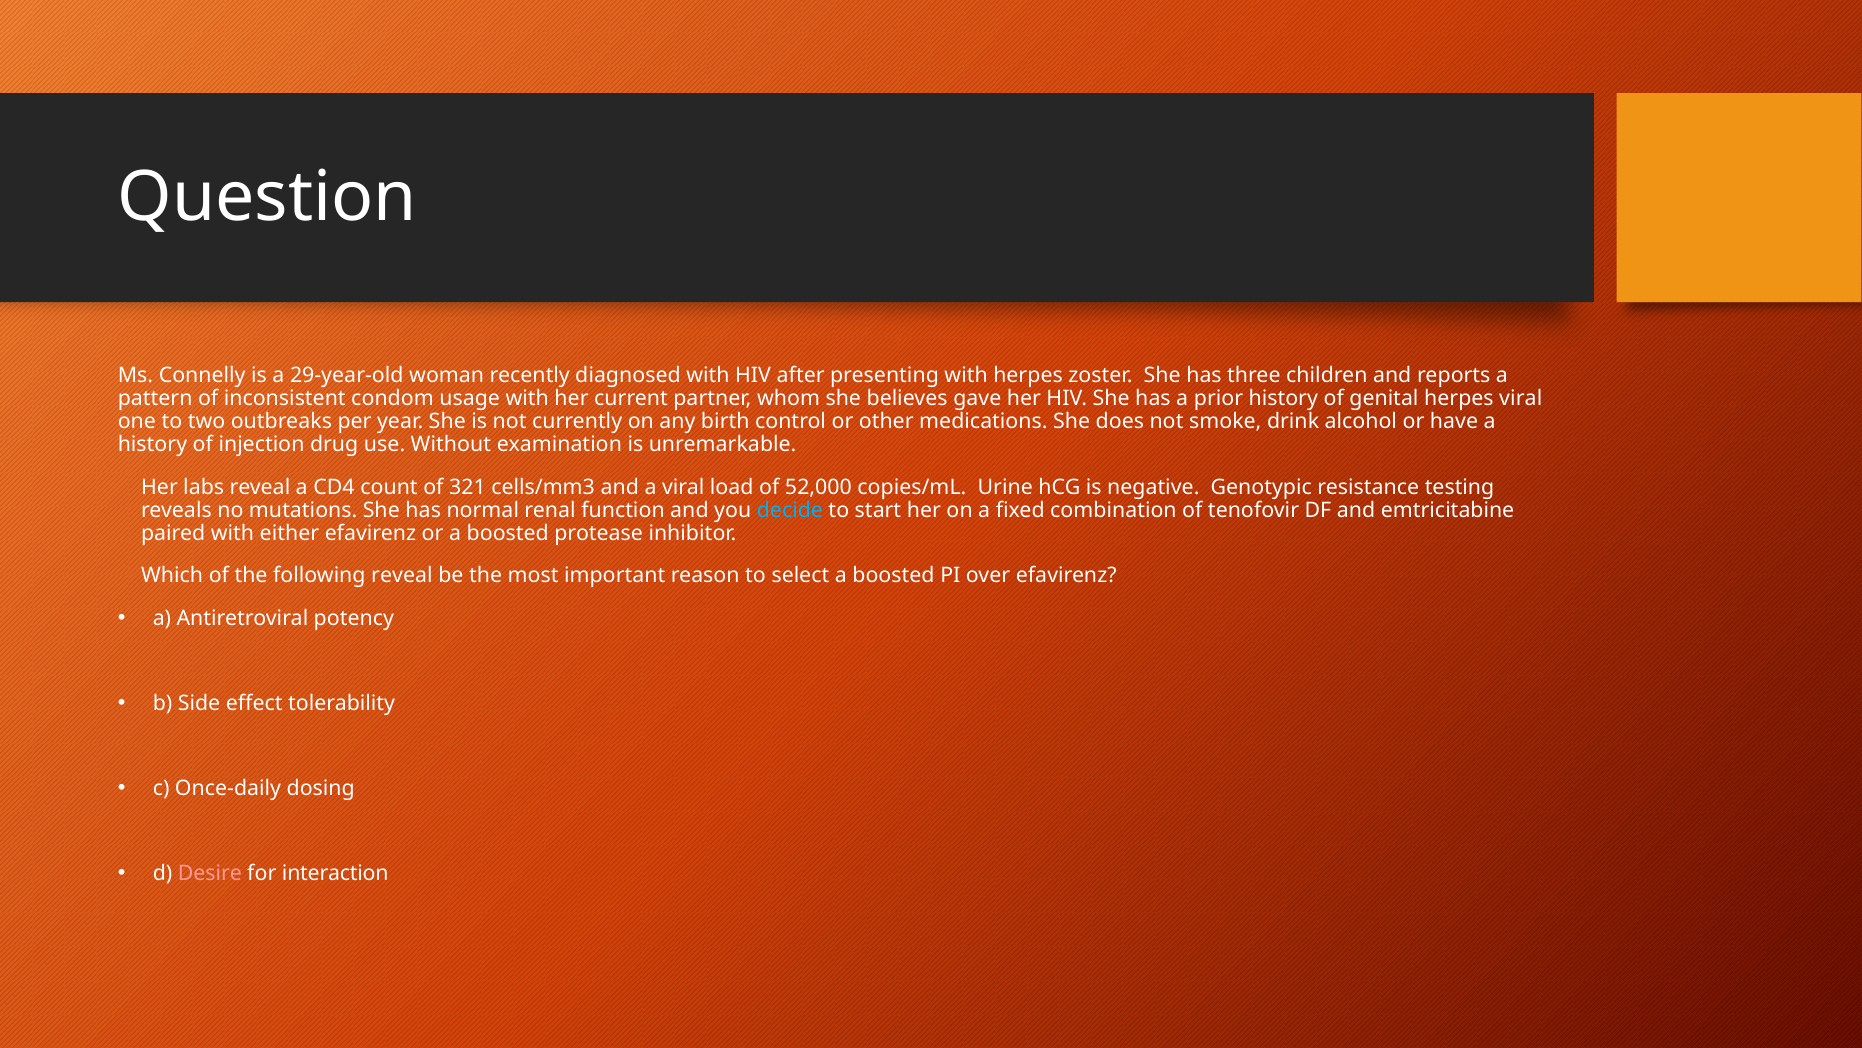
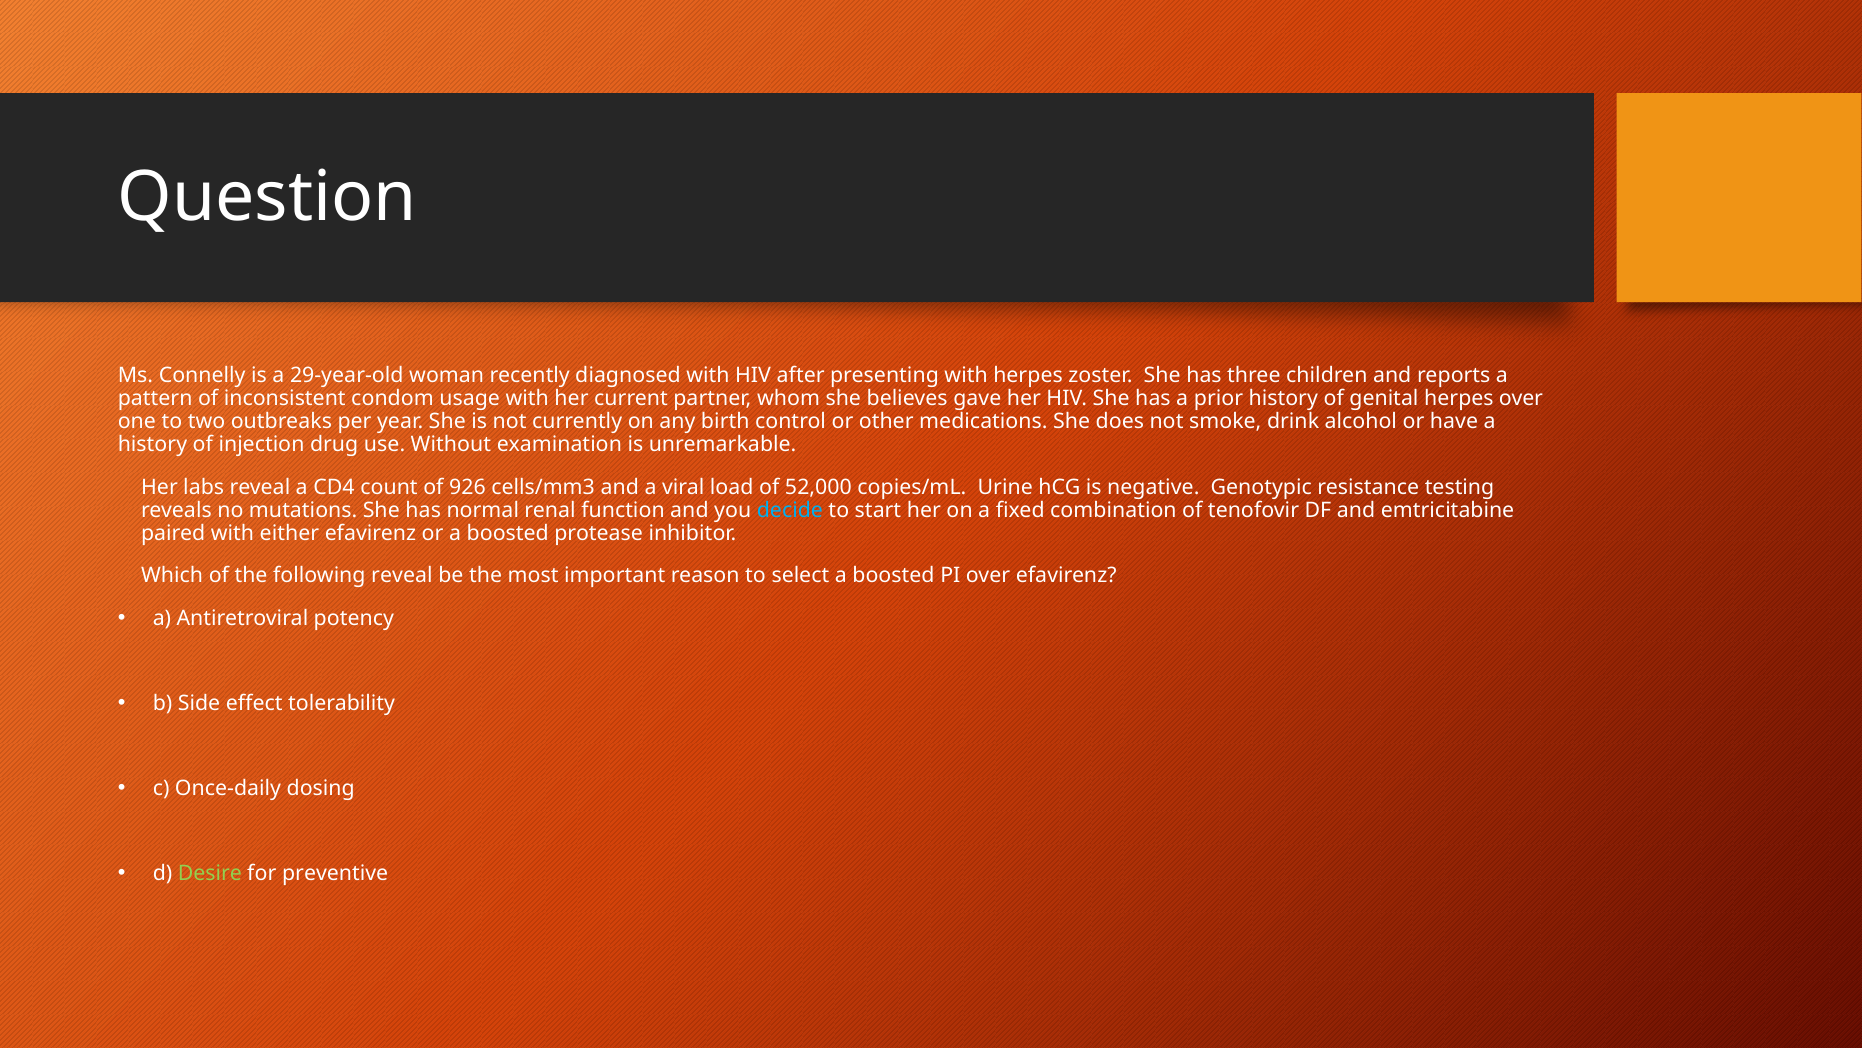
herpes viral: viral -> over (1521, 398)
321: 321 -> 926 (467, 487)
Desire colour: pink -> light green (210, 872)
interaction: interaction -> preventive (335, 872)
